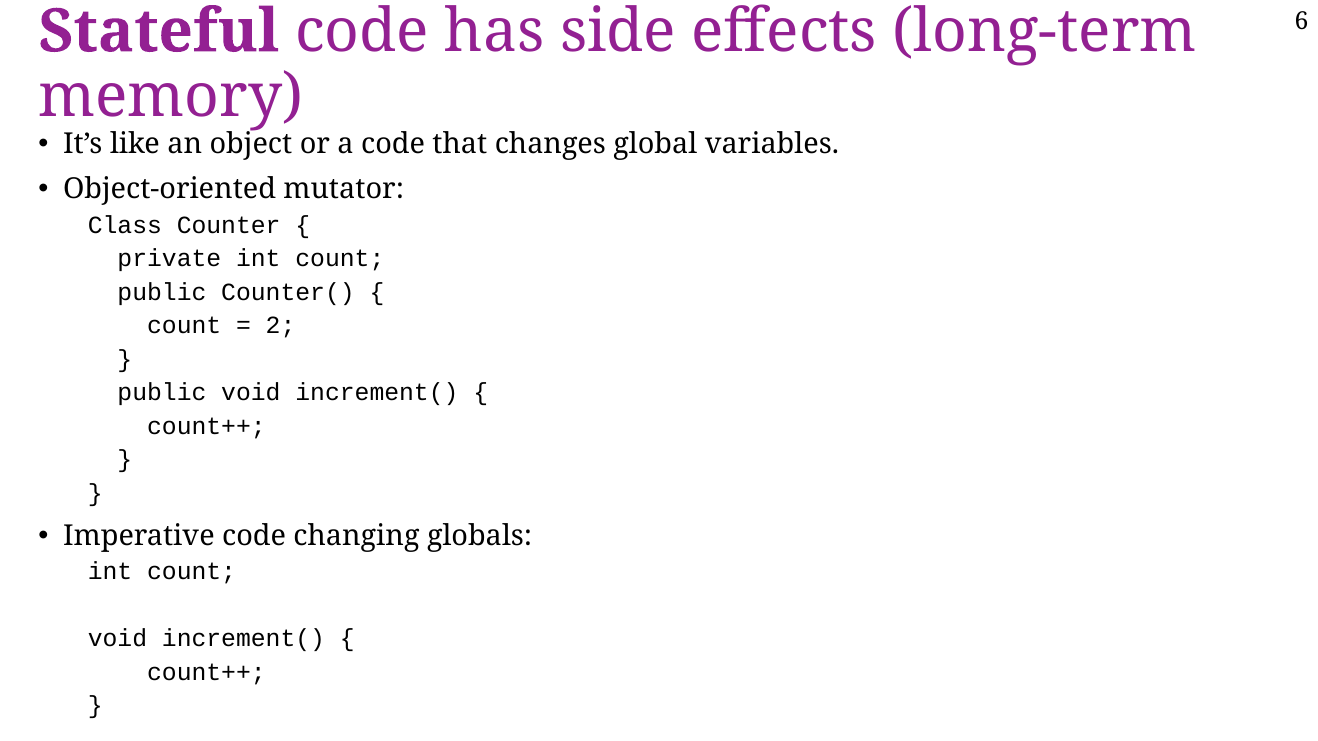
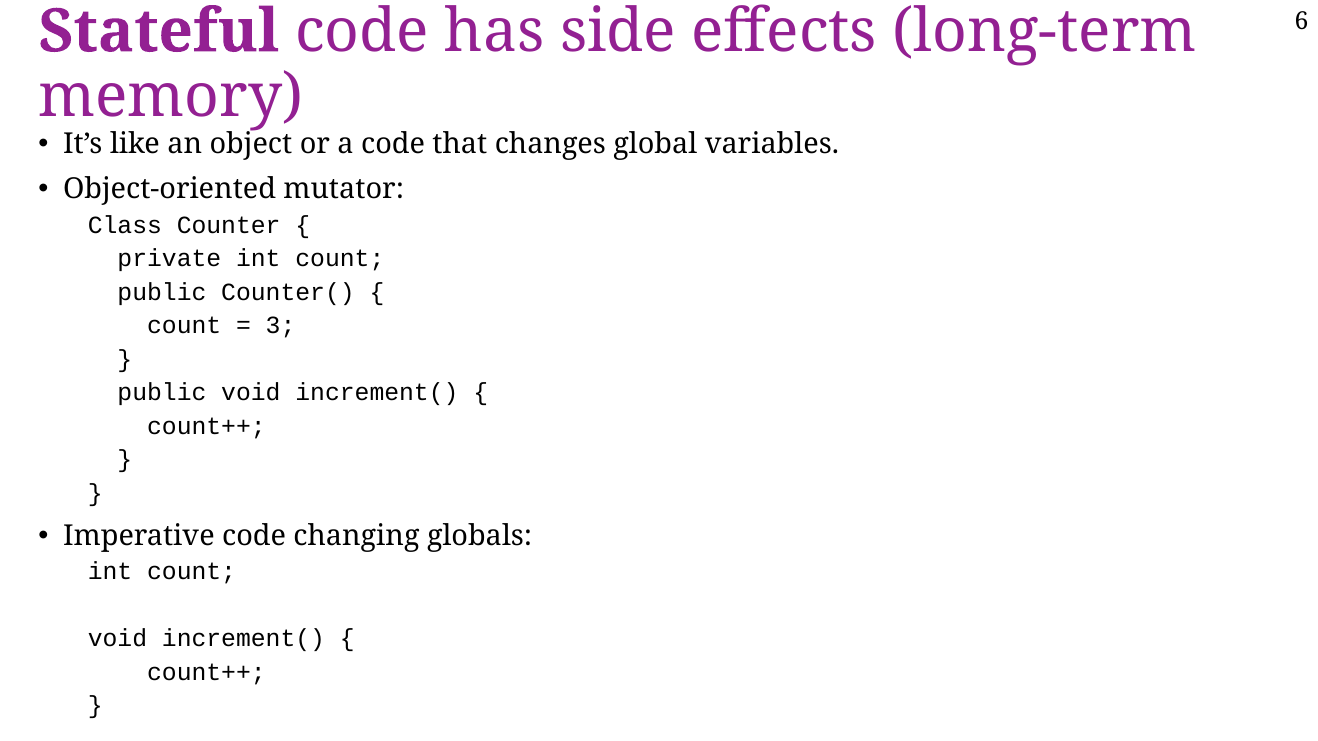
2: 2 -> 3 (281, 326)
